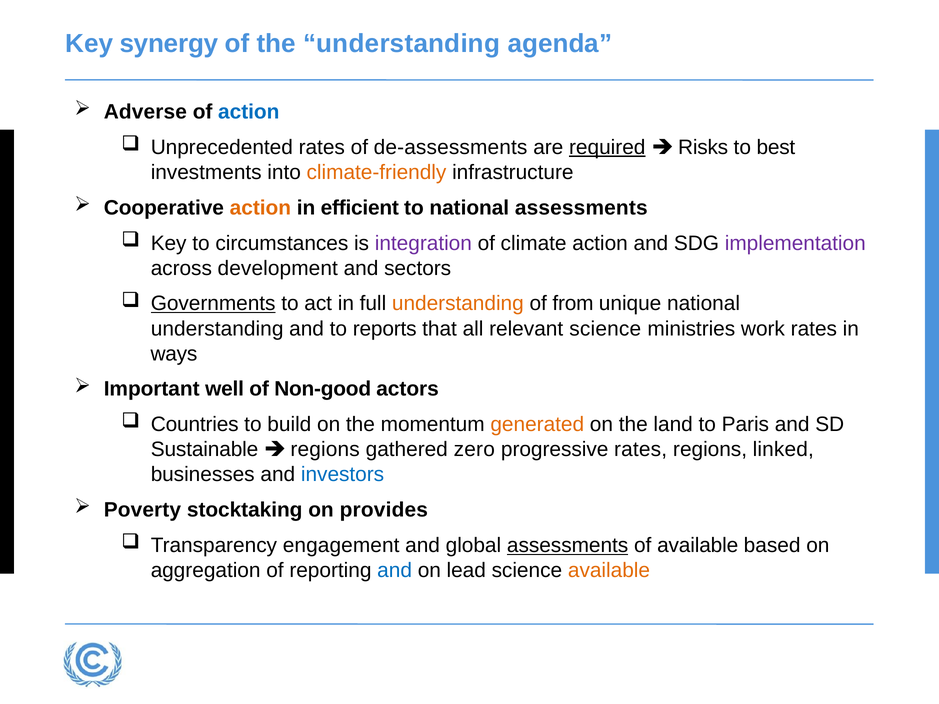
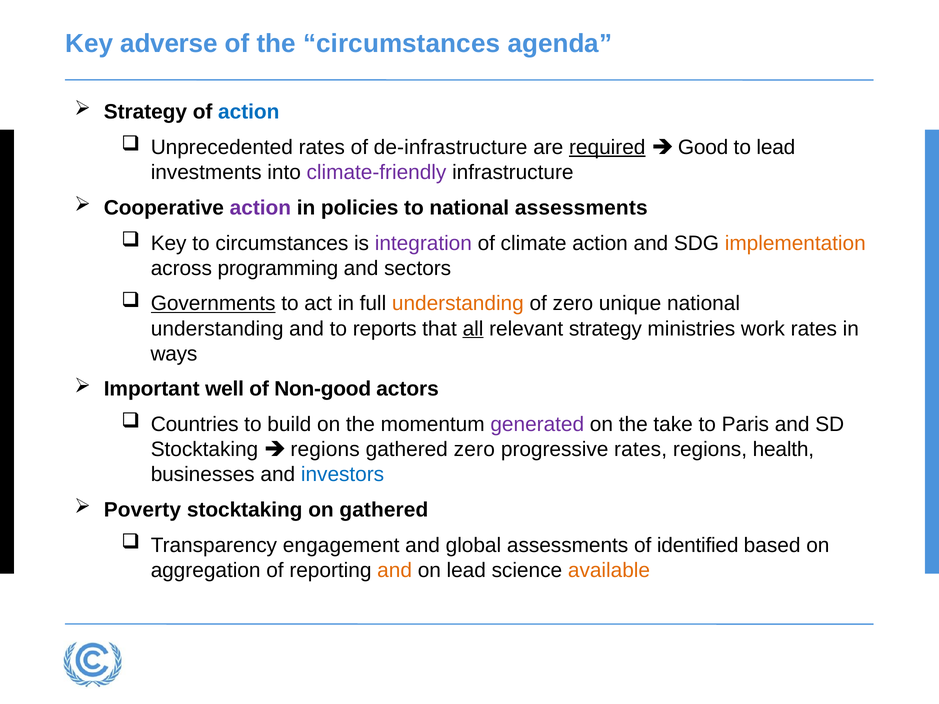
synergy: synergy -> adverse (169, 44)
the understanding: understanding -> circumstances (402, 44)
Adverse: Adverse -> Strategy (145, 112)
de-assessments: de-assessments -> de-infrastructure (451, 147)
Risks: Risks -> Good (703, 147)
to best: best -> lead (776, 147)
climate-friendly colour: orange -> purple (376, 172)
action colour: orange -> purple (260, 208)
efficient: efficient -> policies (360, 208)
implementation colour: purple -> orange (795, 243)
development: development -> programming (278, 268)
of from: from -> zero (573, 304)
all underline: none -> present (473, 329)
relevant science: science -> strategy (605, 329)
generated colour: orange -> purple (537, 425)
land: land -> take (673, 425)
Sustainable: Sustainable -> Stocktaking (204, 450)
linked: linked -> health (783, 450)
on provides: provides -> gathered (384, 510)
assessments underline: present -> none (568, 546)
of available: available -> identified (698, 546)
and colour: blue -> orange (395, 571)
